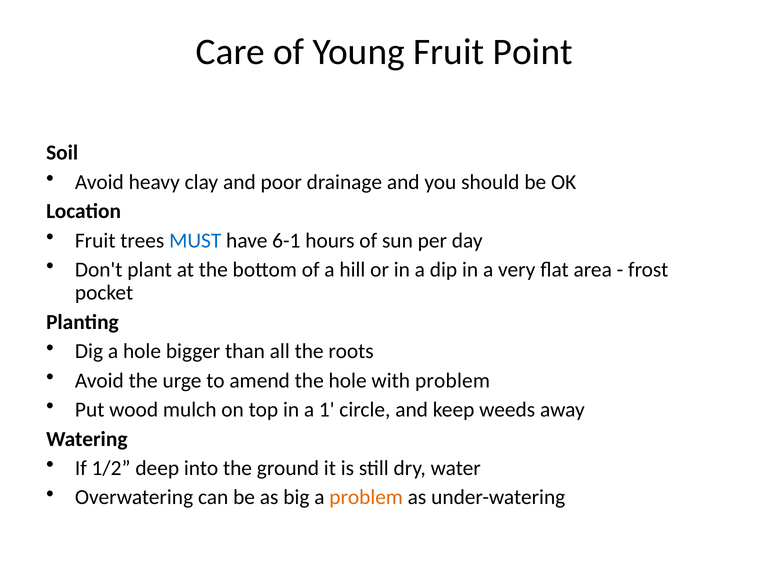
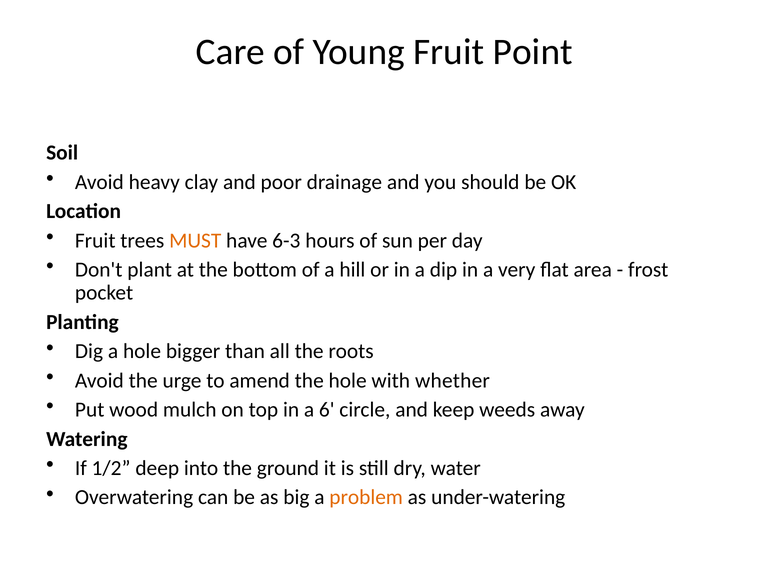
MUST colour: blue -> orange (195, 240)
6-1: 6-1 -> 6-3 (286, 240)
with problem: problem -> whether (453, 380)
1: 1 -> 6 (327, 410)
